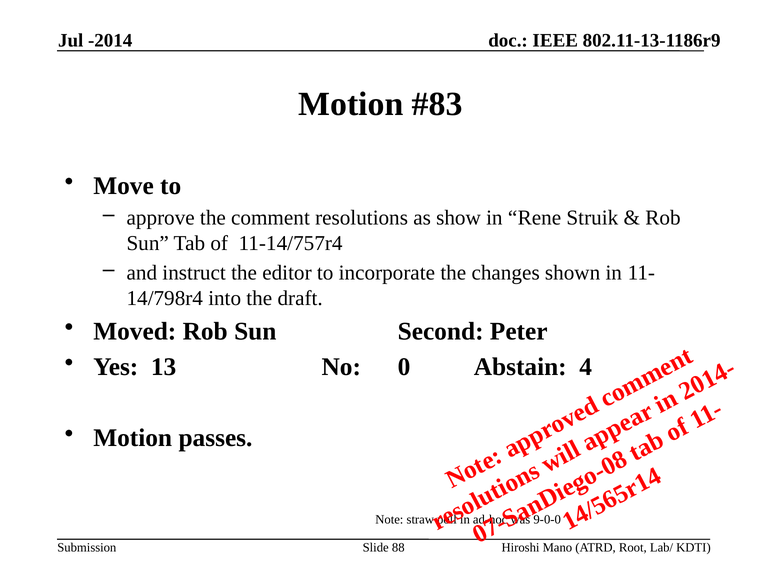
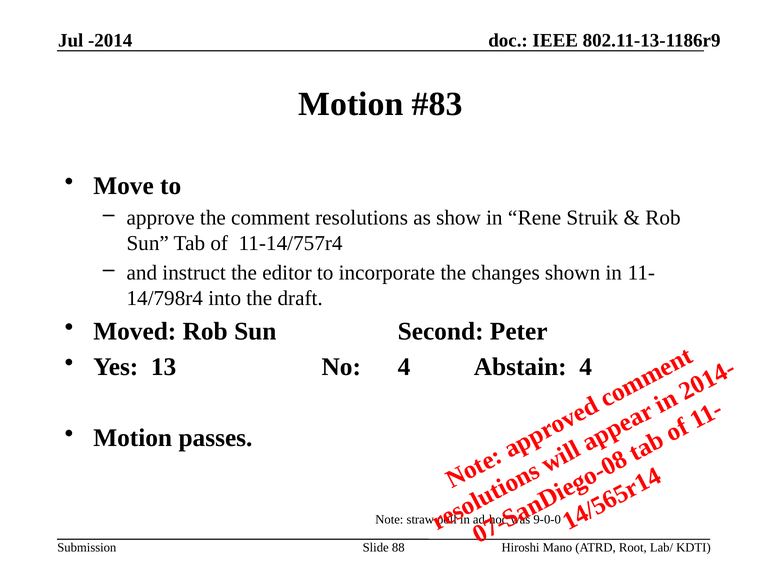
No 0: 0 -> 4 (404, 367)
